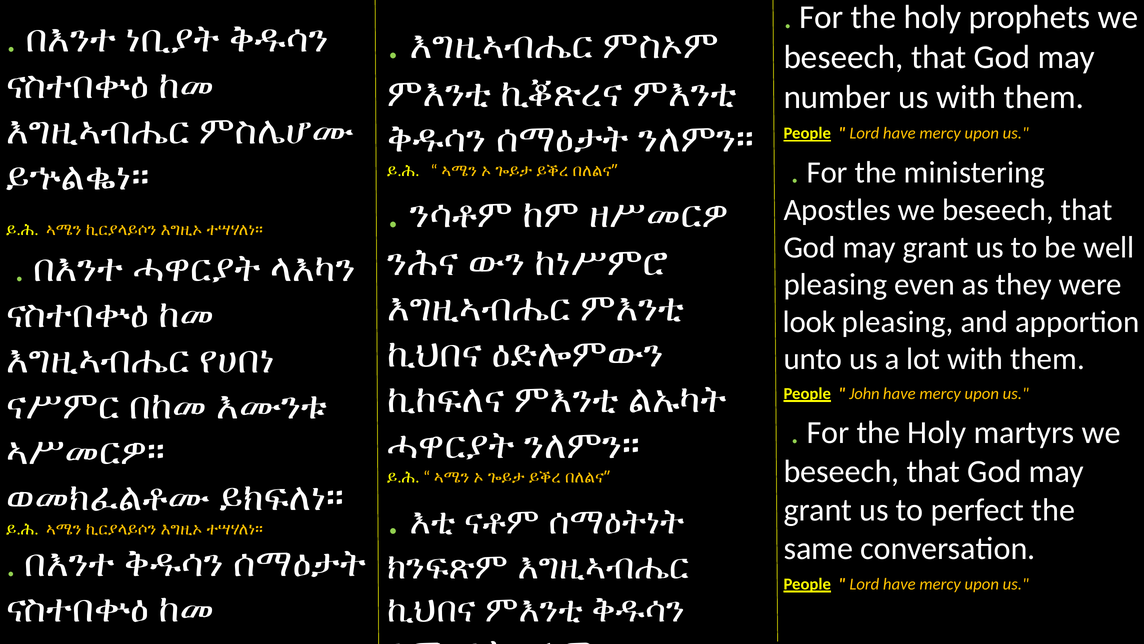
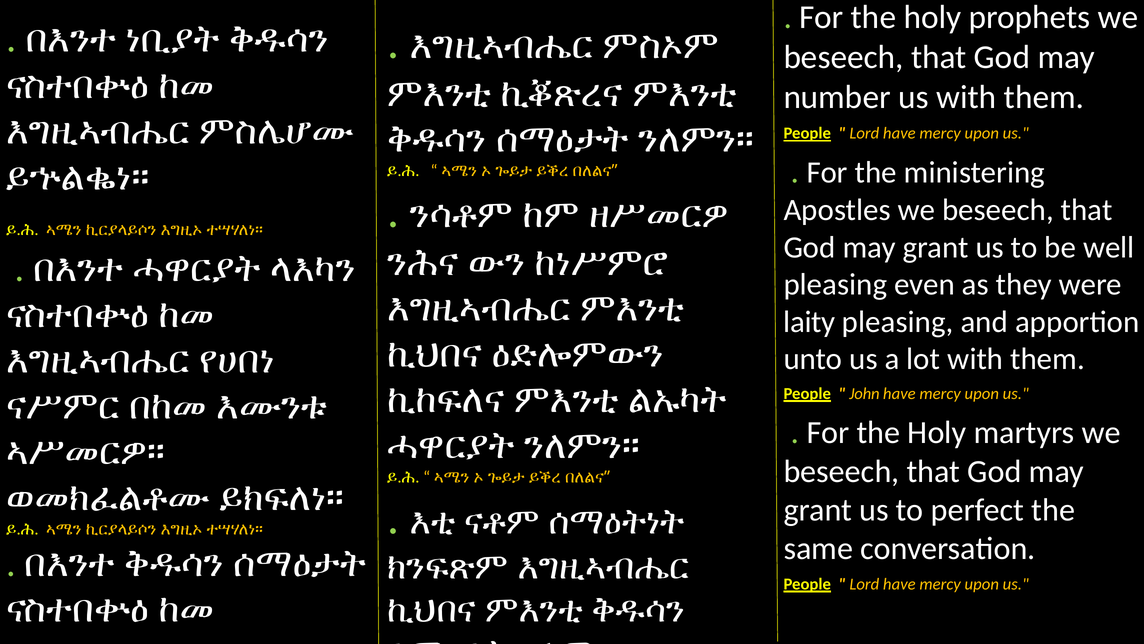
look: look -> laity (809, 322)
